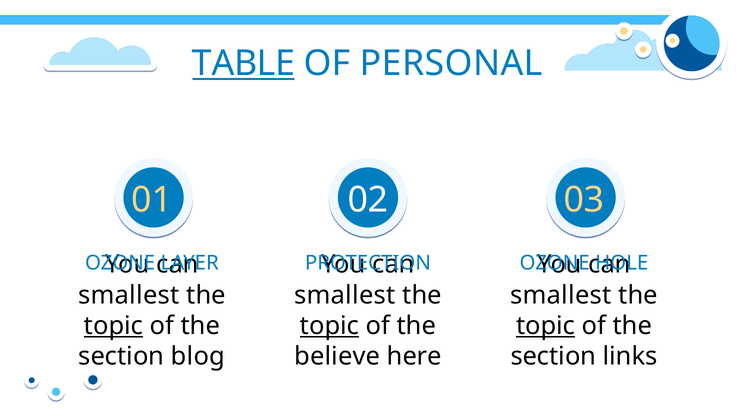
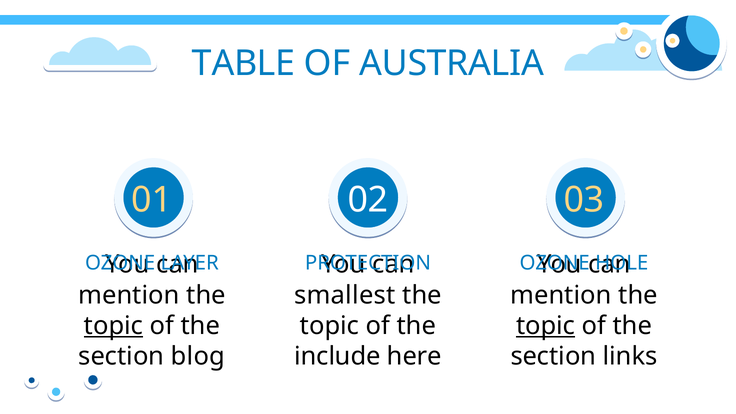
TABLE underline: present -> none (244, 64)
PERSONAL: PERSONAL -> AUSTRALIA (452, 64)
smallest: smallest -> mention (129, 295)
smallest: smallest -> mention (561, 295)
topic underline: present -> none (330, 326)
believe: believe -> include (337, 357)
